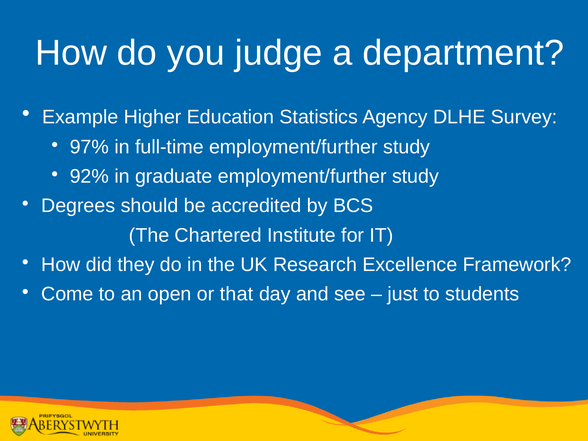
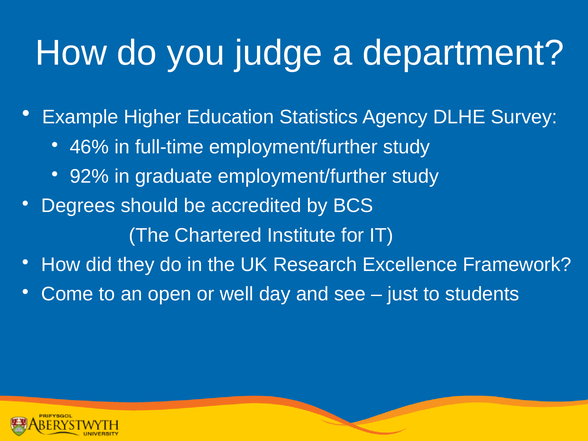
97%: 97% -> 46% (89, 147)
that: that -> well (237, 294)
